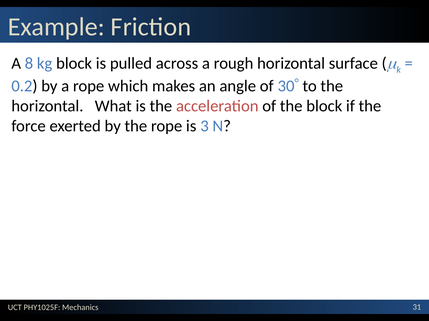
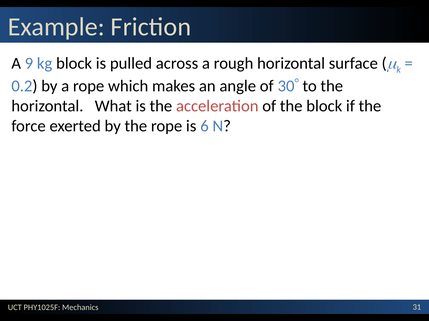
8: 8 -> 9 (29, 63)
3: 3 -> 6 (204, 126)
